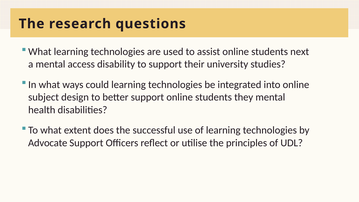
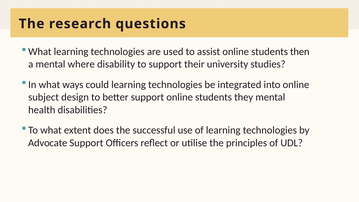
next: next -> then (300, 52)
access: access -> where (81, 64)
